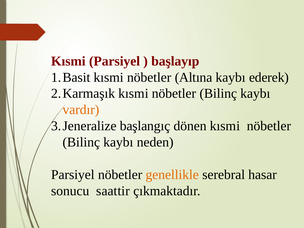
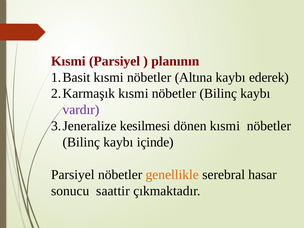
başlayıp: başlayıp -> planının (175, 61)
vardır colour: orange -> purple (81, 110)
başlangıç: başlangıç -> kesilmesi (145, 126)
neden: neden -> içinde (155, 142)
